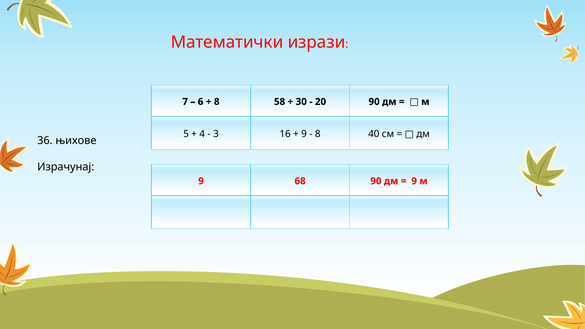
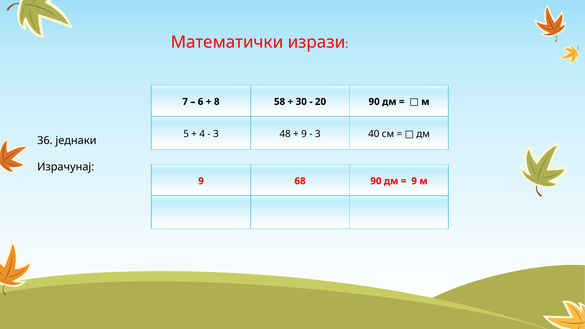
16: 16 -> 48 (285, 134)
8: 8 -> 3 (318, 134)
њихове: њихове -> једнаки (76, 140)
